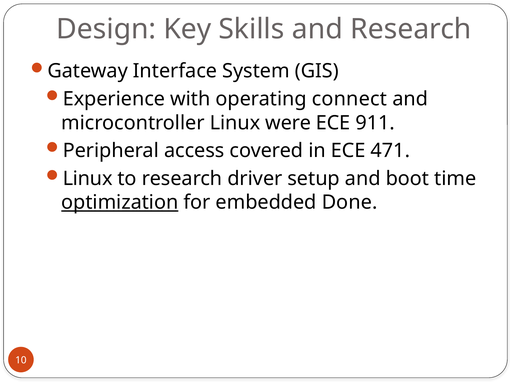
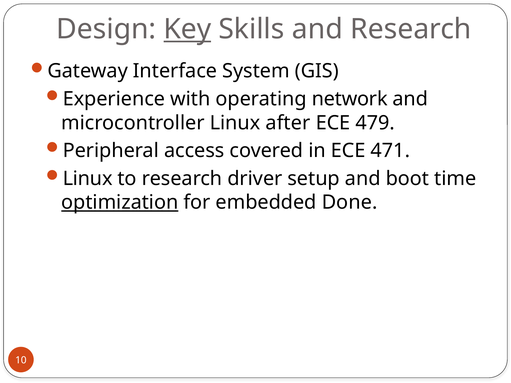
Key underline: none -> present (187, 29)
connect: connect -> network (350, 99)
were: were -> after (288, 123)
911: 911 -> 479 (375, 123)
